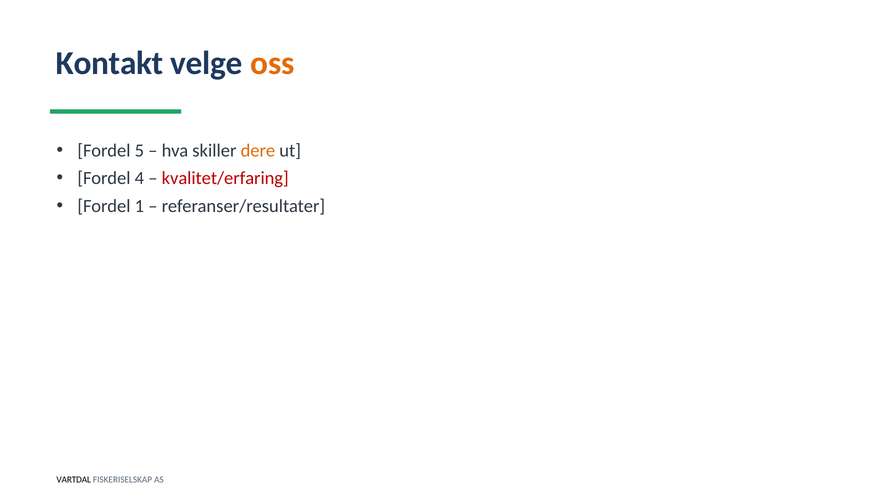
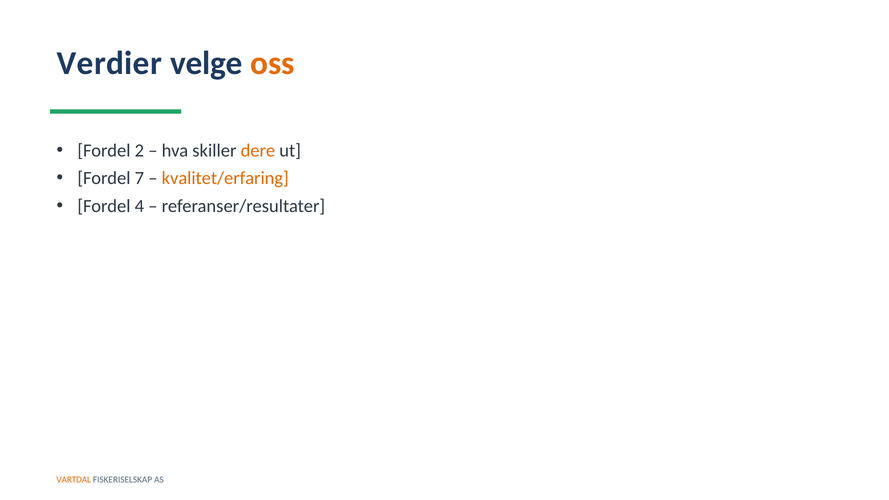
Kontakt: Kontakt -> Verdier (109, 63)
5: 5 -> 2 (139, 151)
4: 4 -> 7 (139, 178)
kvalitet/erfaring colour: red -> orange (225, 178)
1: 1 -> 4 (139, 206)
VARTDAL colour: black -> orange (74, 480)
